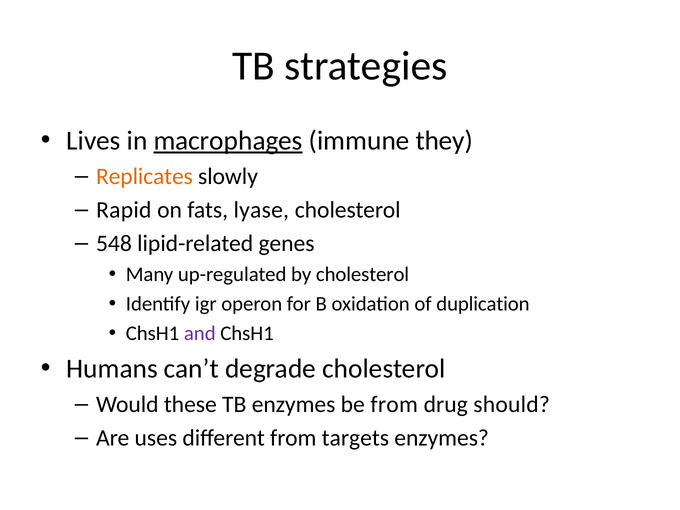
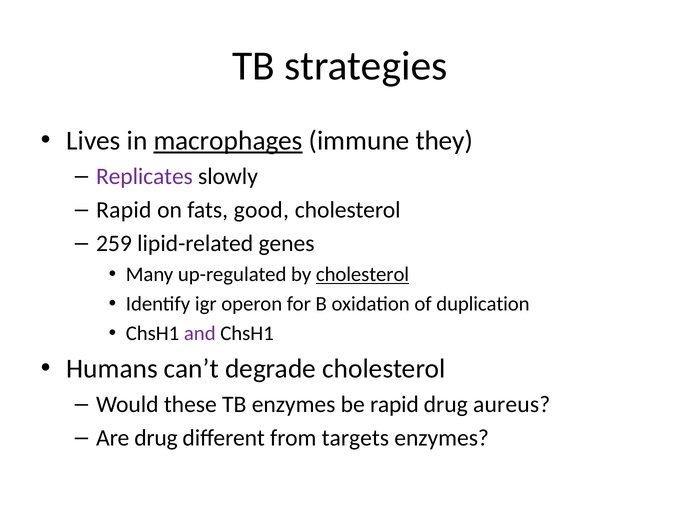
Replicates colour: orange -> purple (144, 176)
lyase: lyase -> good (261, 210)
548: 548 -> 259 (114, 244)
cholesterol underline: none -> present (363, 275)
be from: from -> rapid (394, 405)
should: should -> aureus (512, 405)
Are uses: uses -> drug (156, 438)
